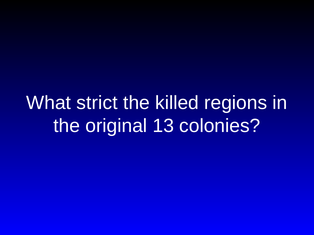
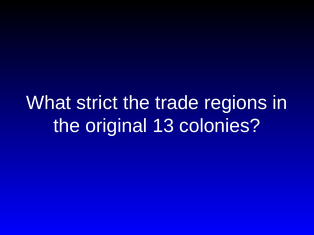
killed: killed -> trade (177, 103)
